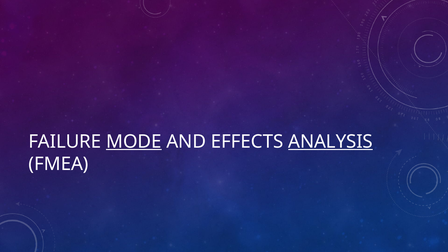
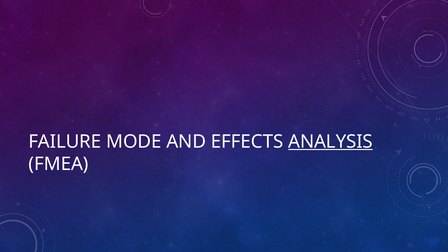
MODE underline: present -> none (134, 142)
